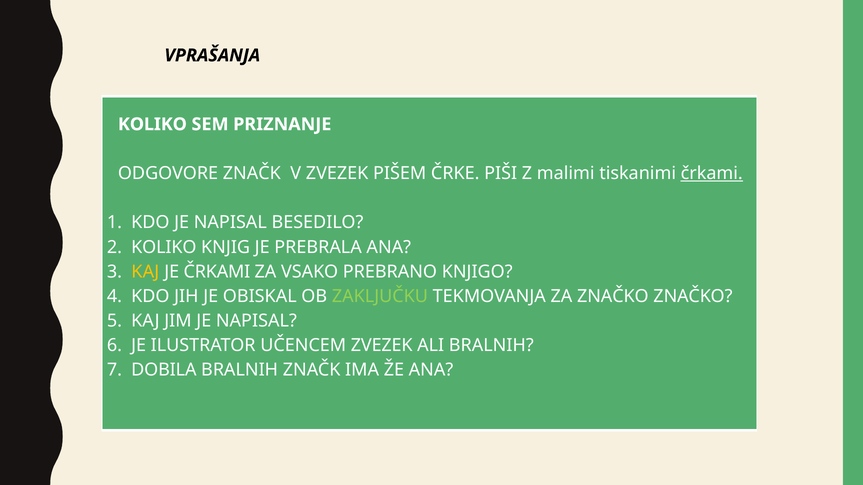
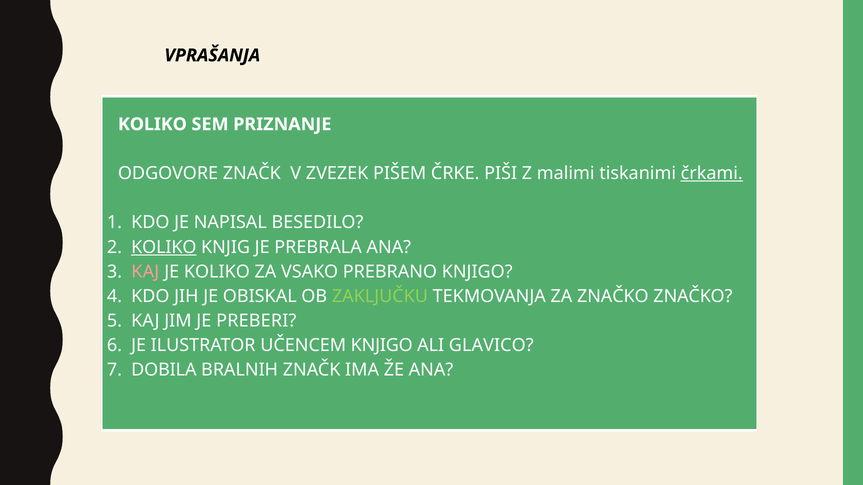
KOLIKO underline: none -> present (164, 247)
KAJ colour: yellow -> pink (145, 272)
JE ČRKAMI: ČRKAMI -> KOLIKO (217, 272)
JIM JE NAPISAL: NAPISAL -> PREBERI (256, 321)
UČENCEM ZVEZEK: ZVEZEK -> KNJIGO (382, 346)
ALI BRALNIH: BRALNIH -> GLAVICO (491, 346)
